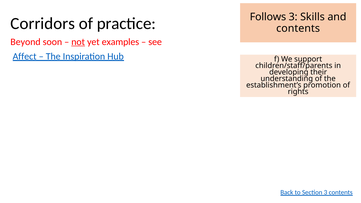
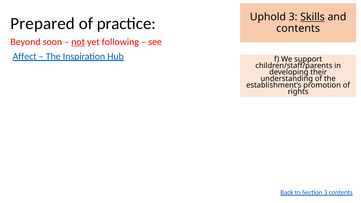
Follows: Follows -> Uphold (268, 17)
Skills underline: none -> present (312, 17)
Corridors: Corridors -> Prepared (43, 24)
examples: examples -> following (120, 42)
